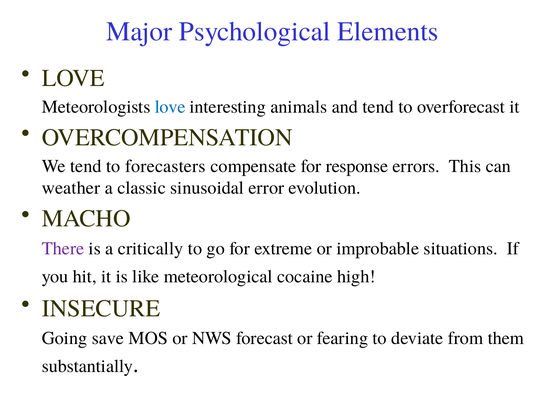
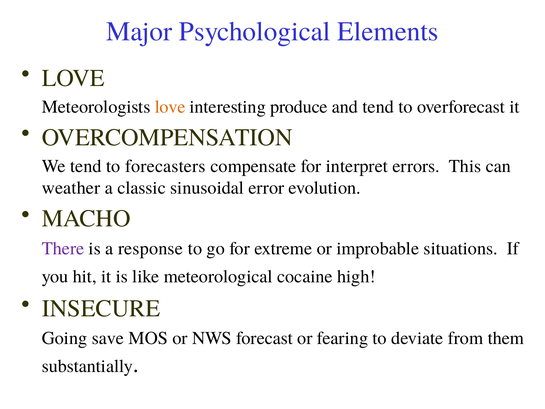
love colour: blue -> orange (170, 107)
animals: animals -> produce (299, 107)
response: response -> interpret (357, 166)
critically: critically -> response (151, 248)
